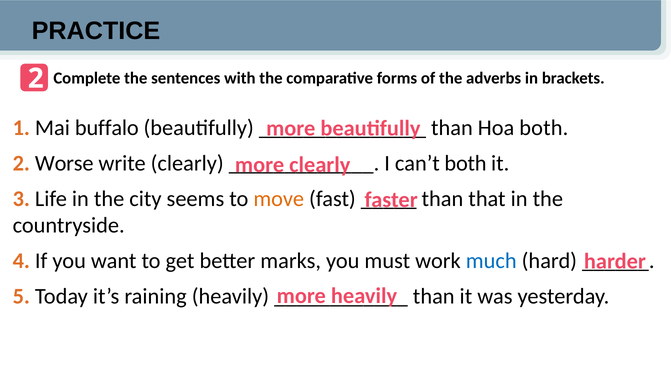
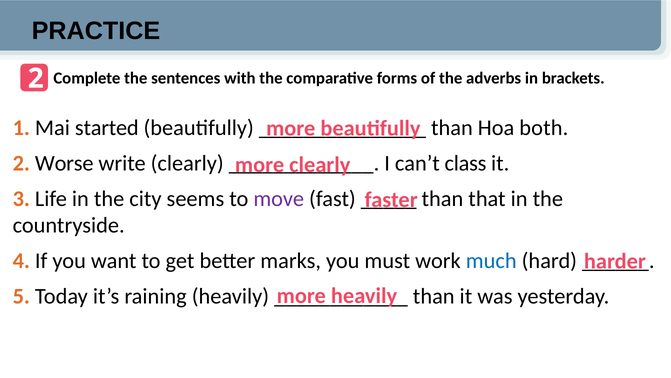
buffalo: buffalo -> started (107, 128)
can’t both: both -> class (466, 163)
move colour: orange -> purple (279, 198)
